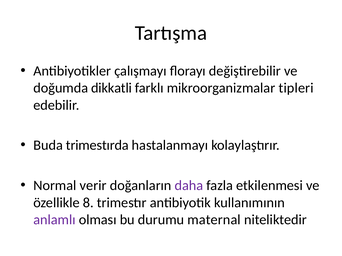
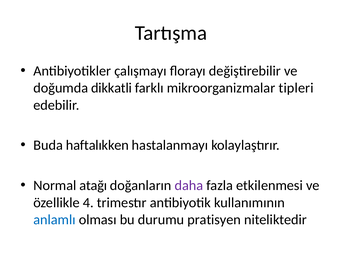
trimestırda: trimestırda -> haftalıkken (97, 146)
verir: verir -> atağı (93, 186)
8: 8 -> 4 (88, 203)
anlamlı colour: purple -> blue (54, 220)
maternal: maternal -> pratisyen (214, 220)
